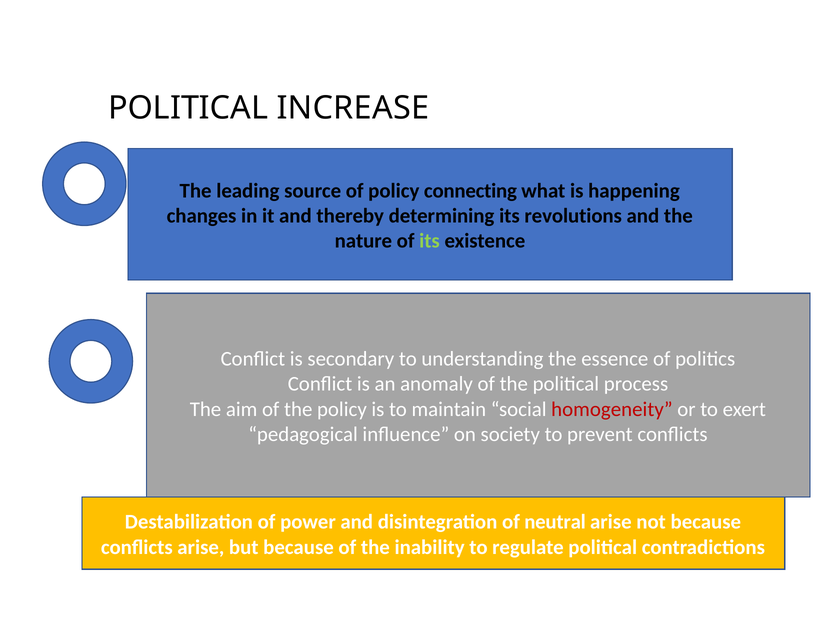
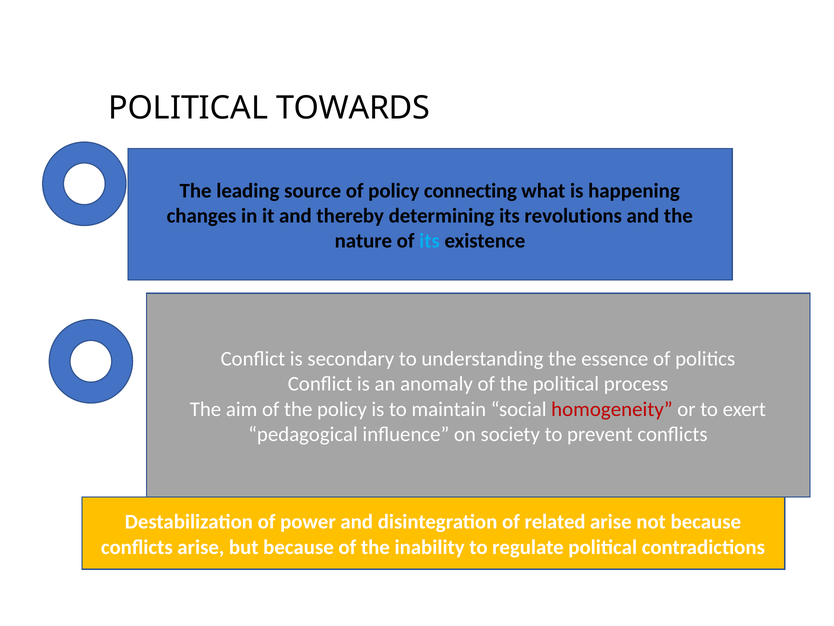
INCREASE: INCREASE -> TOWARDS (353, 108)
its colour: light green -> light blue (429, 241)
neutral: neutral -> related (555, 522)
